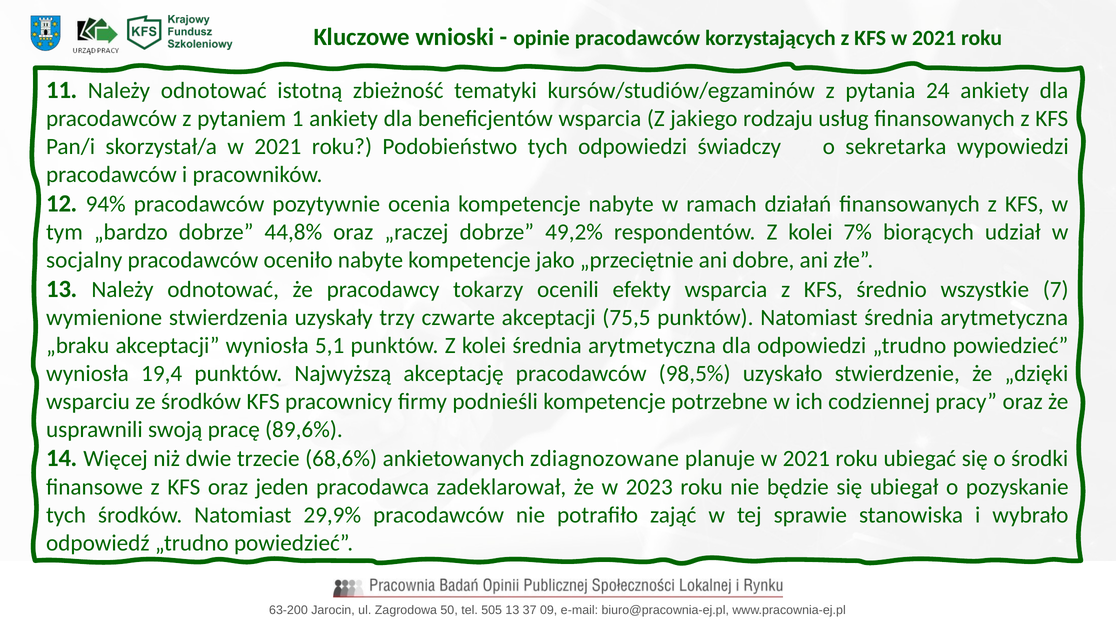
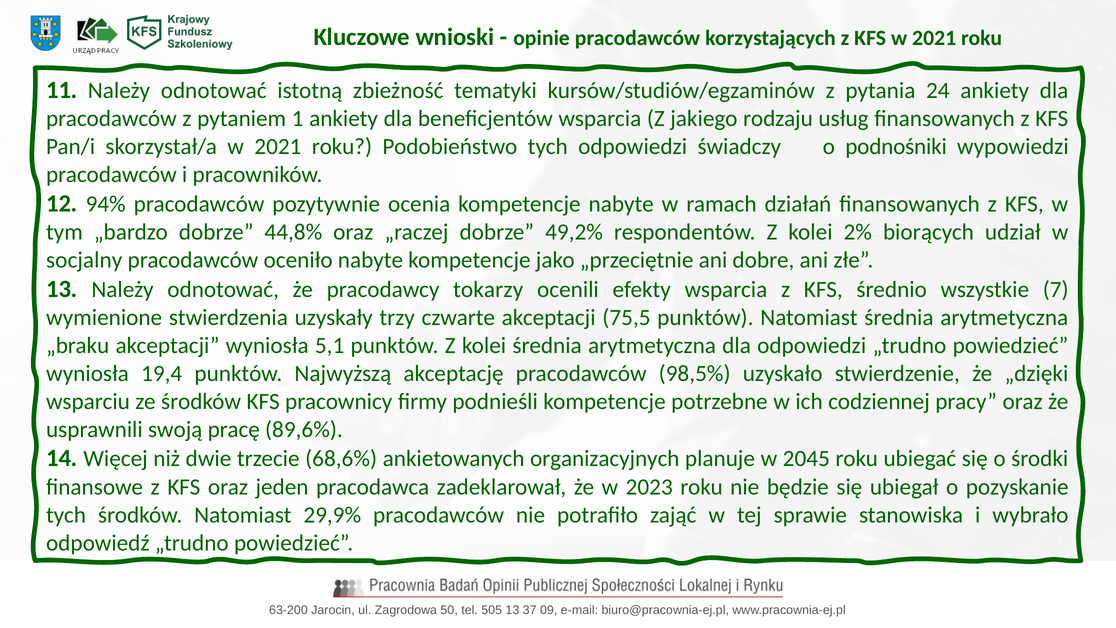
sekretarka: sekretarka -> podnośniki (896, 147)
7%: 7% -> 2% (858, 232)
zdiagnozowane: zdiagnozowane -> organizacyjnych (605, 459)
planuje w 2021: 2021 -> 2045 (806, 459)
